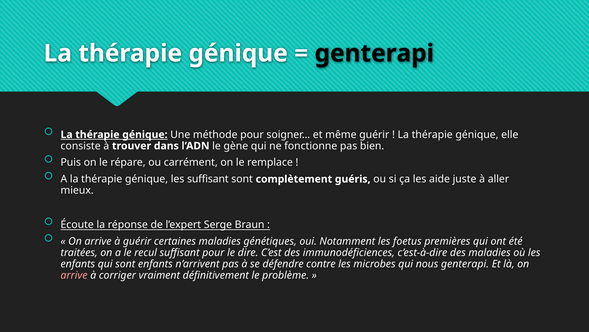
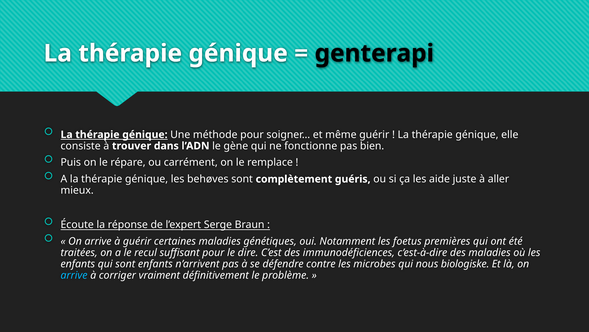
les suffisant: suffisant -> behøves (208, 179)
nous genterapi: genterapi -> biologiske (465, 263)
arrive colour: pink -> light blue (74, 275)
